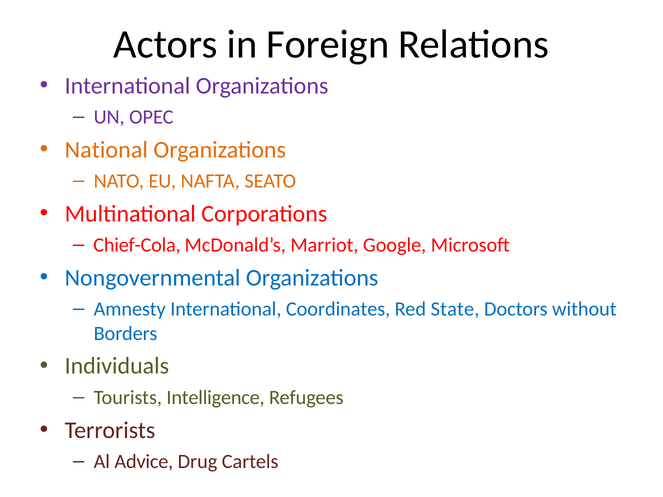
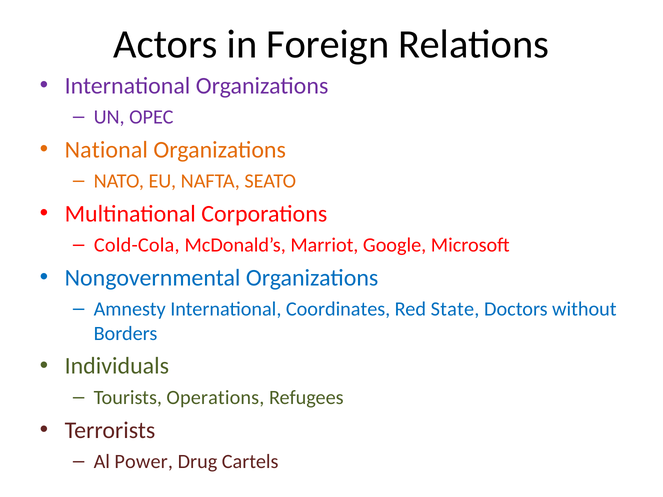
Chief-Cola: Chief-Cola -> Cold-Cola (137, 245)
Intelligence: Intelligence -> Operations (215, 398)
Advice: Advice -> Power (144, 462)
